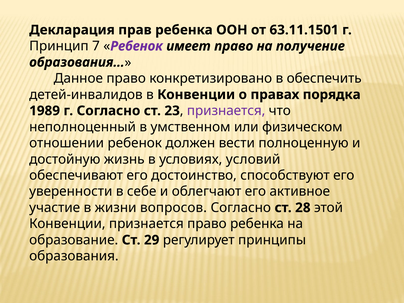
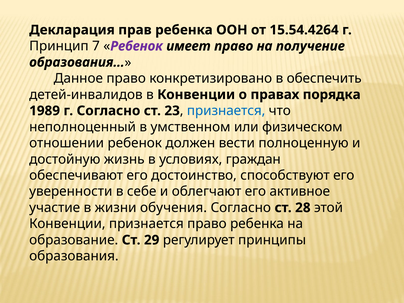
63.11.1501: 63.11.1501 -> 15.54.4264 (304, 30)
признается colour: purple -> blue (226, 111)
условий: условий -> граждан (253, 159)
вопросов: вопросов -> обучения (174, 208)
